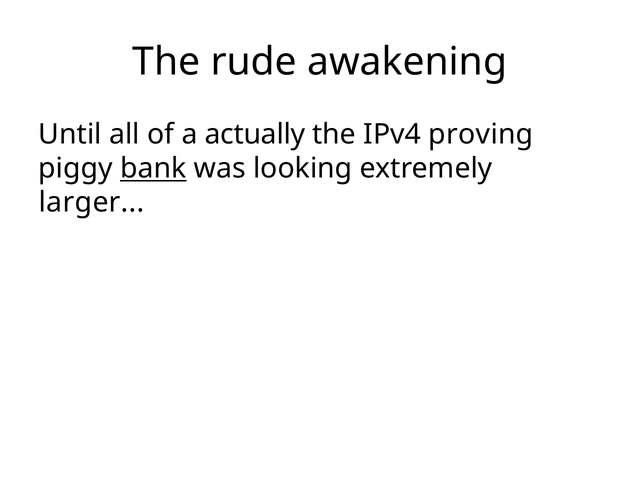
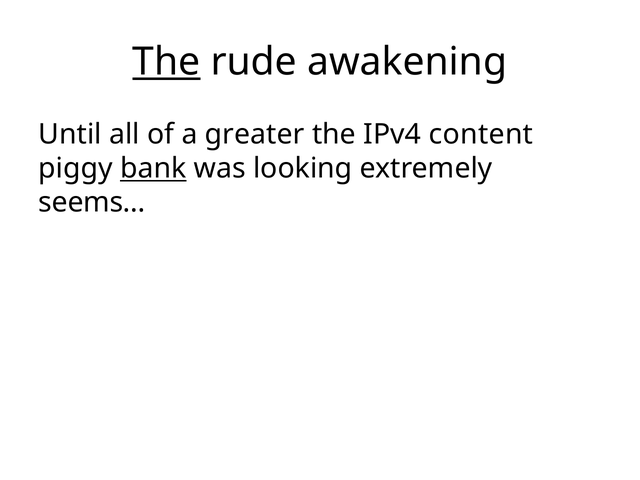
The underline: none -> present (166, 62)
actually: actually -> greater (255, 134)
proving: proving -> content (481, 134)
larger: larger -> seems (92, 203)
